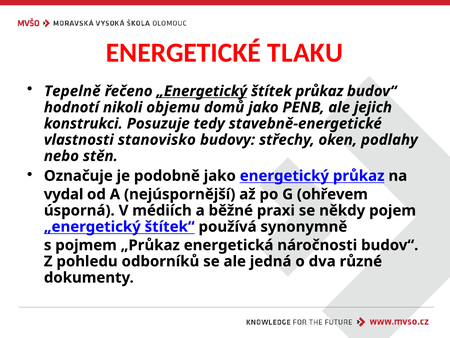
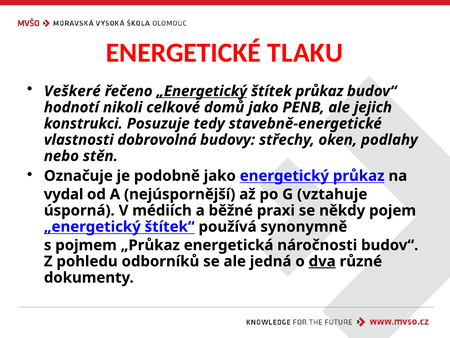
Tepelně: Tepelně -> Veškeré (72, 91)
objemu: objemu -> celkové (173, 107)
stanovisko: stanovisko -> dobrovolná (157, 140)
ohřevem: ohřevem -> vztahuje (332, 194)
dva underline: none -> present (322, 261)
